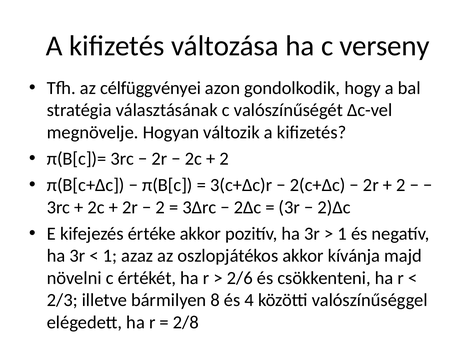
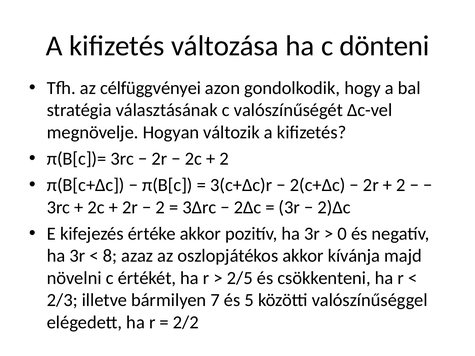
verseny: verseny -> dönteni (384, 46)
1: 1 -> 0 (342, 234)
1: 1 -> 8 (110, 256)
2/6: 2/6 -> 2/5 (240, 278)
8: 8 -> 7 (215, 300)
4: 4 -> 5 (249, 300)
2/8: 2/8 -> 2/2 (186, 323)
